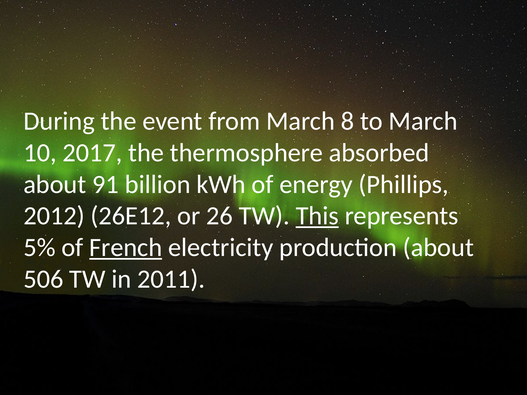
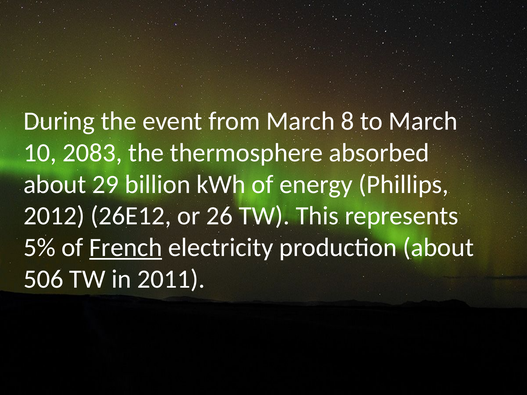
2017: 2017 -> 2083 (92, 153)
91: 91 -> 29 (106, 184)
This underline: present -> none (317, 216)
